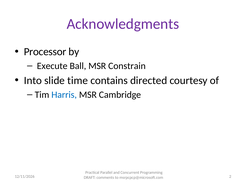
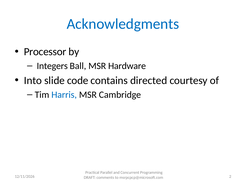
Acknowledgments colour: purple -> blue (123, 24)
Execute: Execute -> Integers (52, 66)
Constrain: Constrain -> Hardware (127, 66)
time: time -> code (78, 80)
